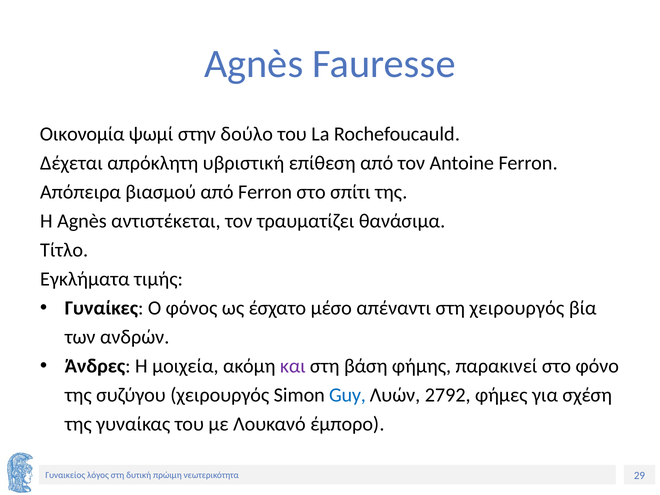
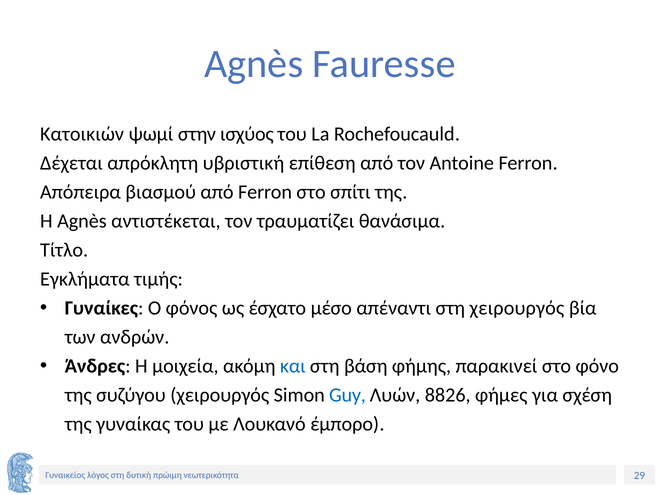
Οικονομία: Οικονομία -> Κατοικιών (82, 134)
δούλο: δούλο -> ισχύος (247, 134)
και colour: purple -> blue (293, 366)
2792: 2792 -> 8826 (448, 395)
